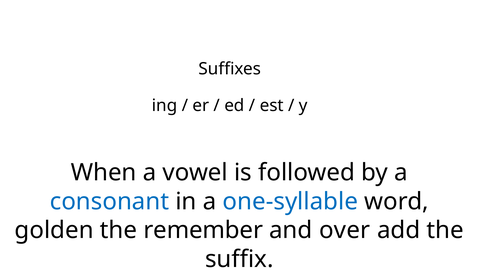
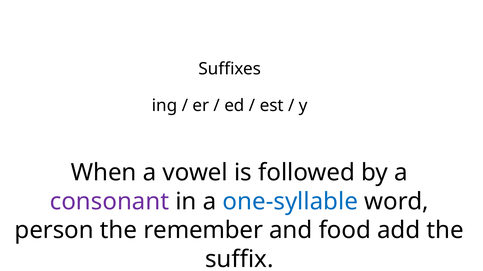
consonant colour: blue -> purple (109, 202)
golden: golden -> person (54, 231)
over: over -> food (345, 231)
